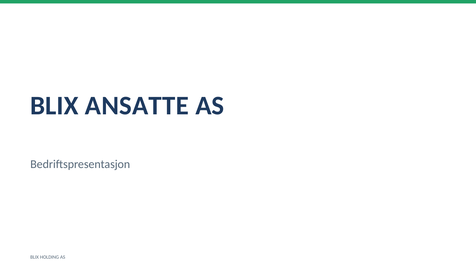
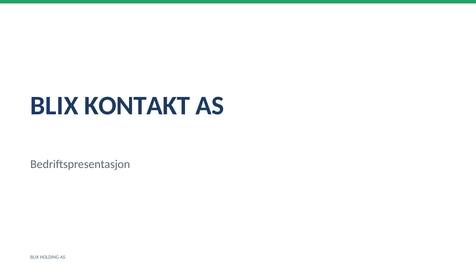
ANSATTE: ANSATTE -> KONTAKT (137, 106)
